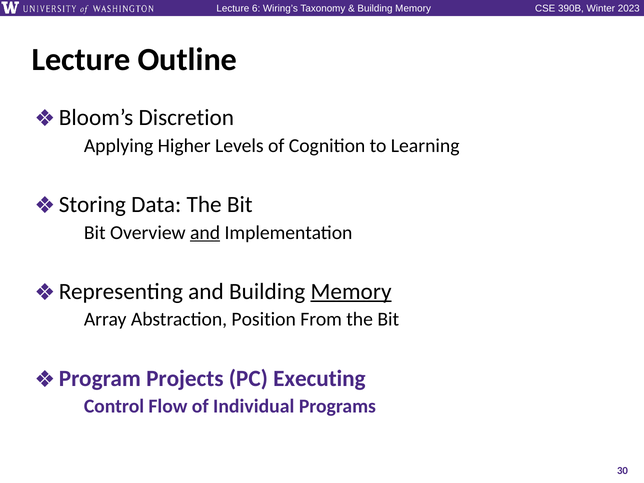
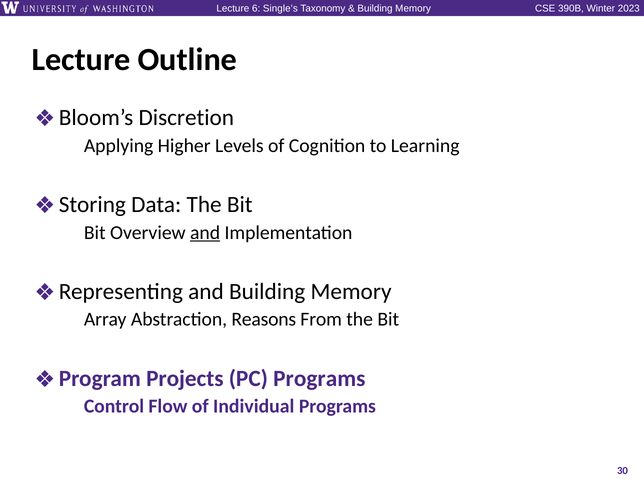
Wiring’s: Wiring’s -> Single’s (280, 8)
Memory underline: present -> none (351, 291)
Position: Position -> Reasons (264, 319)
PC Executing: Executing -> Programs (319, 378)
